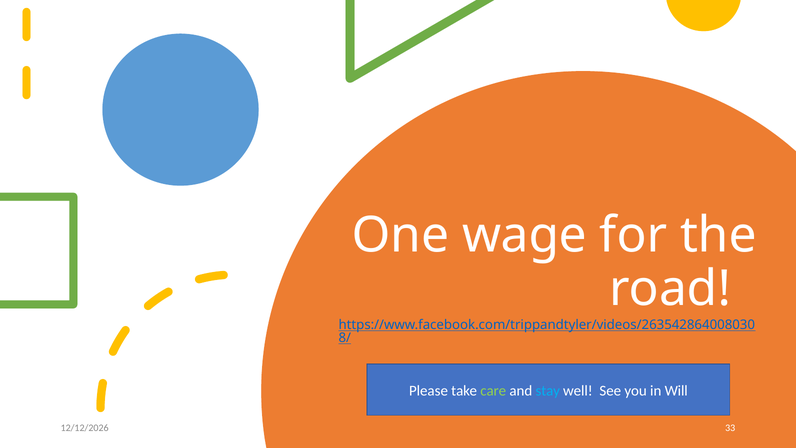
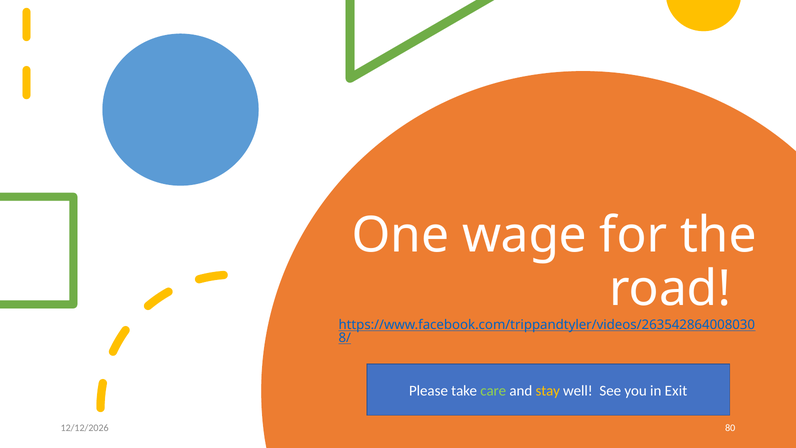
stay colour: light blue -> yellow (548, 390)
Will: Will -> Exit (676, 390)
33: 33 -> 80 (730, 427)
